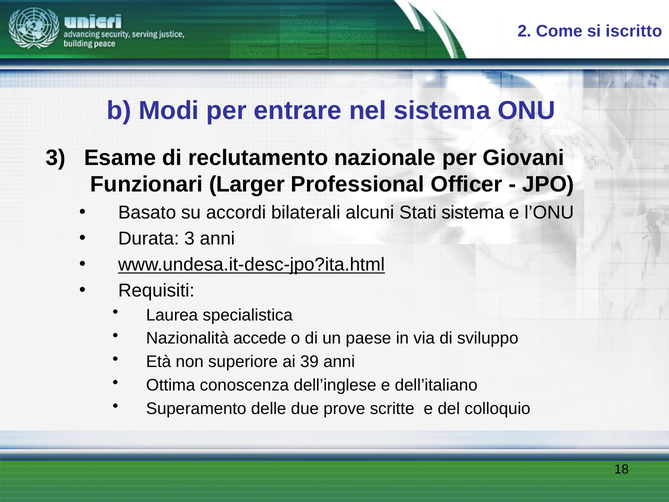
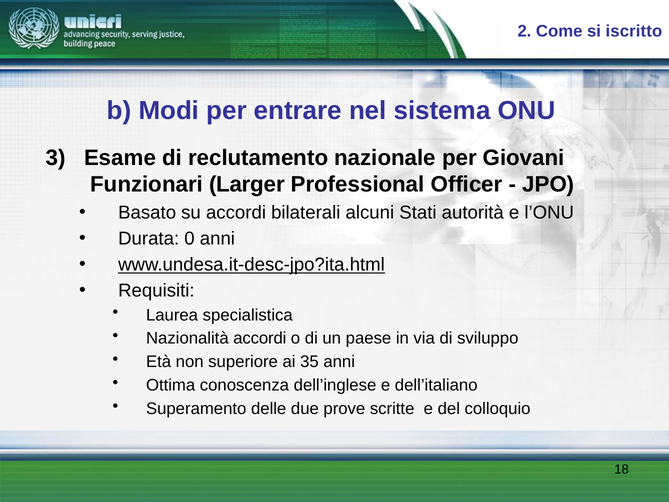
Stati sistema: sistema -> autorità (473, 212)
Durata 3: 3 -> 0 (190, 238)
Nazionalità accede: accede -> accordi (260, 338)
39: 39 -> 35 (309, 362)
